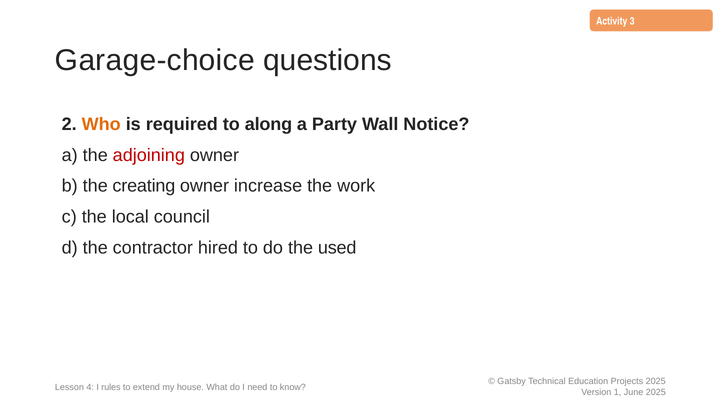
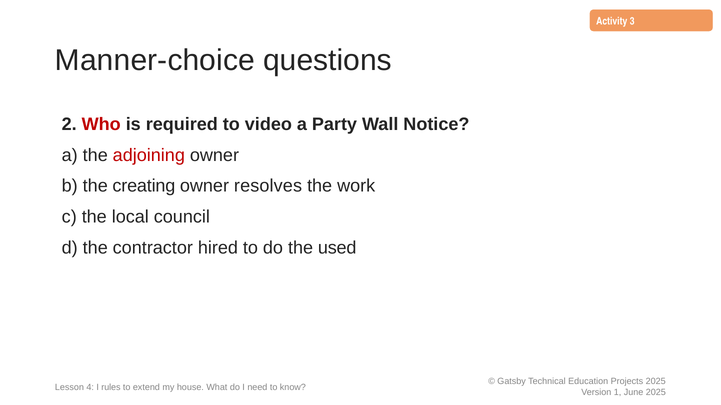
Garage-choice: Garage-choice -> Manner-choice (155, 61)
Who colour: orange -> red (101, 124)
along: along -> video (268, 124)
increase: increase -> resolves (268, 186)
